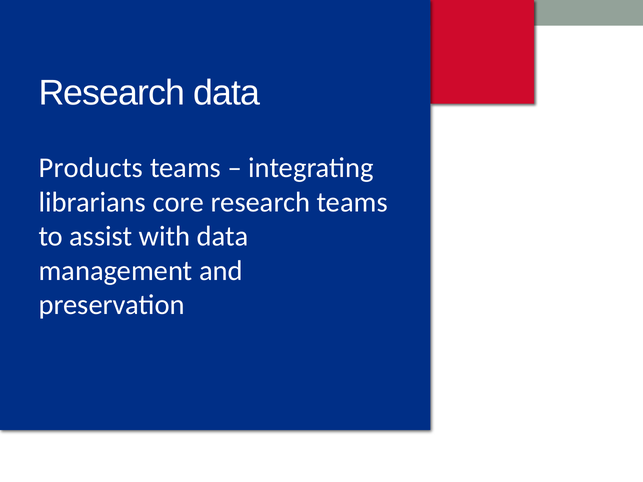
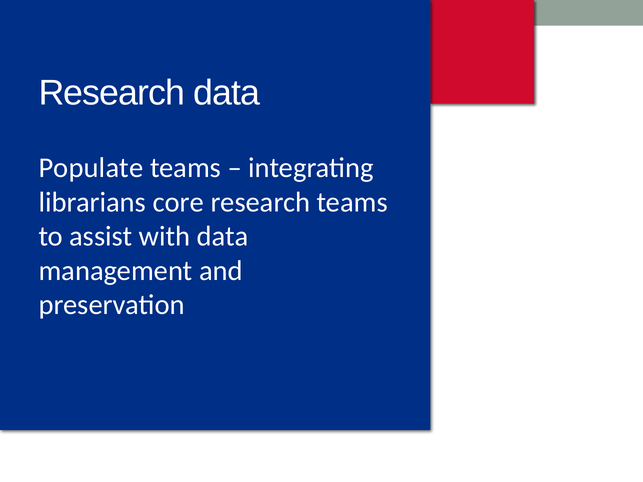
Products: Products -> Populate (91, 168)
